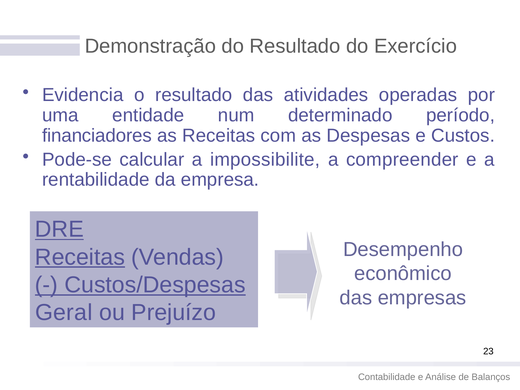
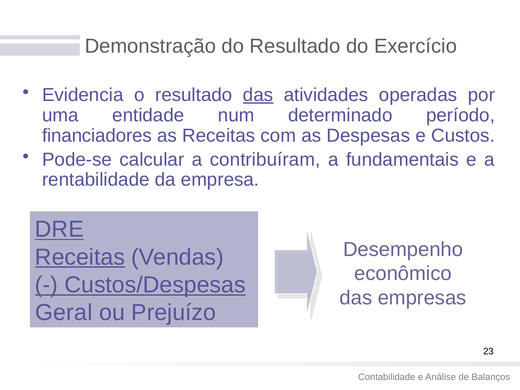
das underline: none -> present (258, 95)
impossibilite: impossibilite -> contribuíram (265, 160)
compreender: compreender -> fundamentais (402, 160)
